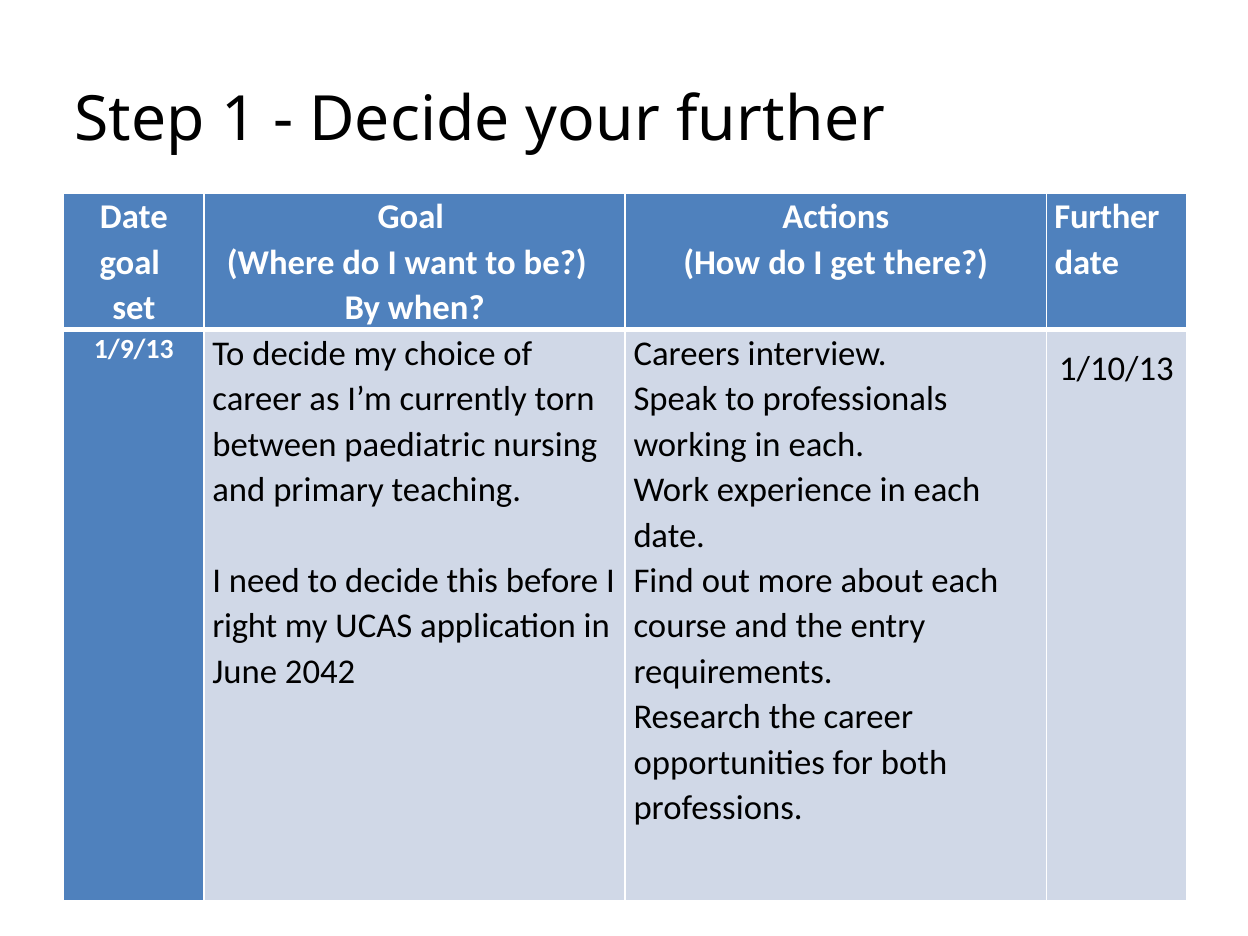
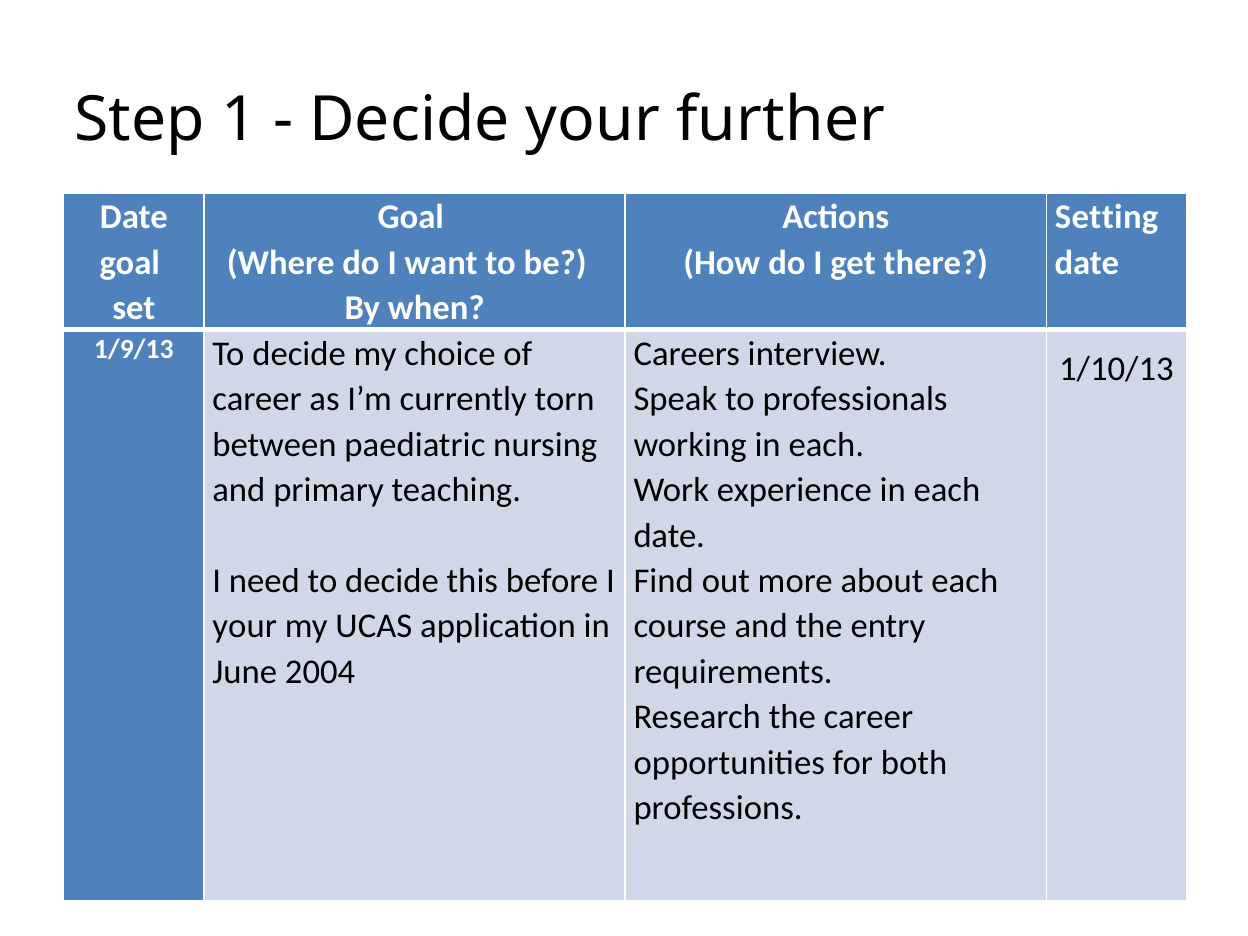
Further: Further -> Setting (1107, 217)
right: right -> your (245, 627)
2042: 2042 -> 2004 (320, 672)
